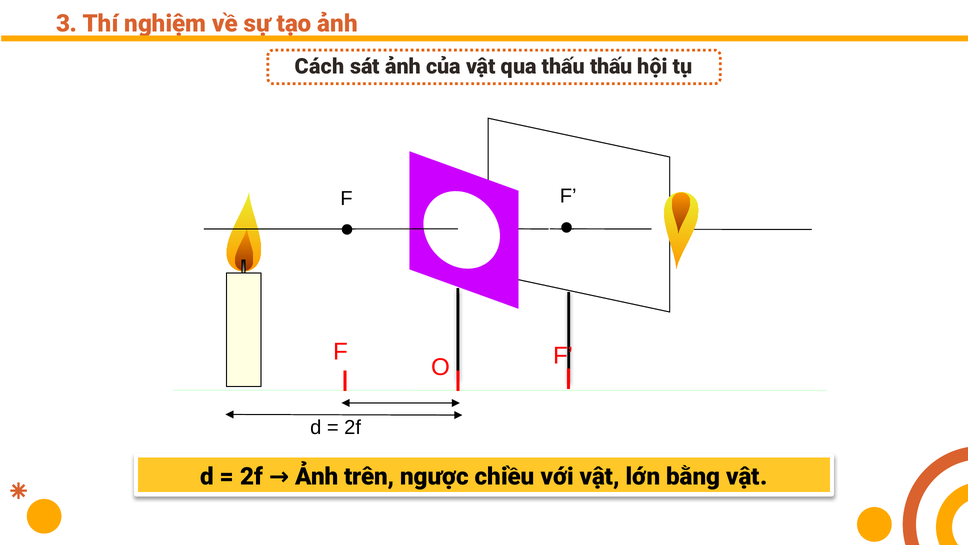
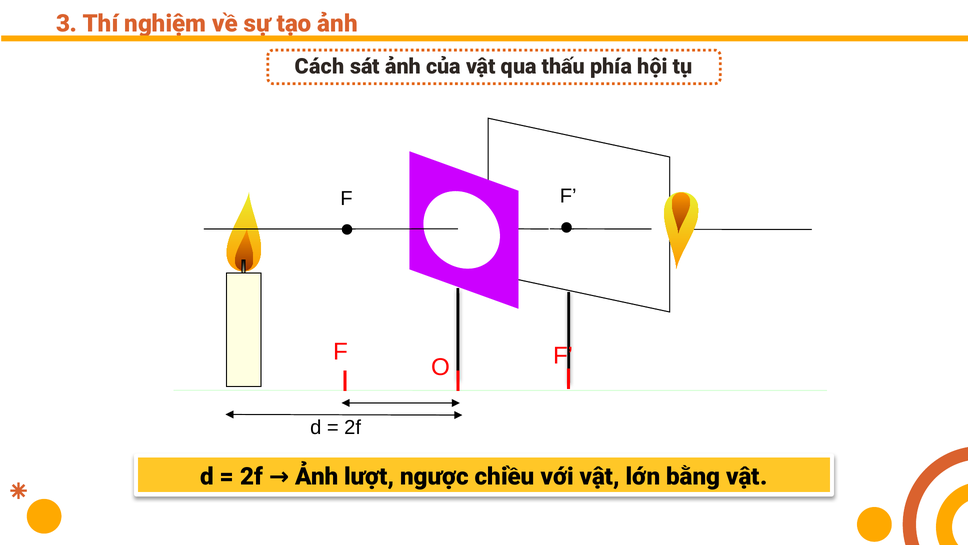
thấu thấu: thấu -> phía (611, 67)
trên: trên -> lượt (369, 476)
